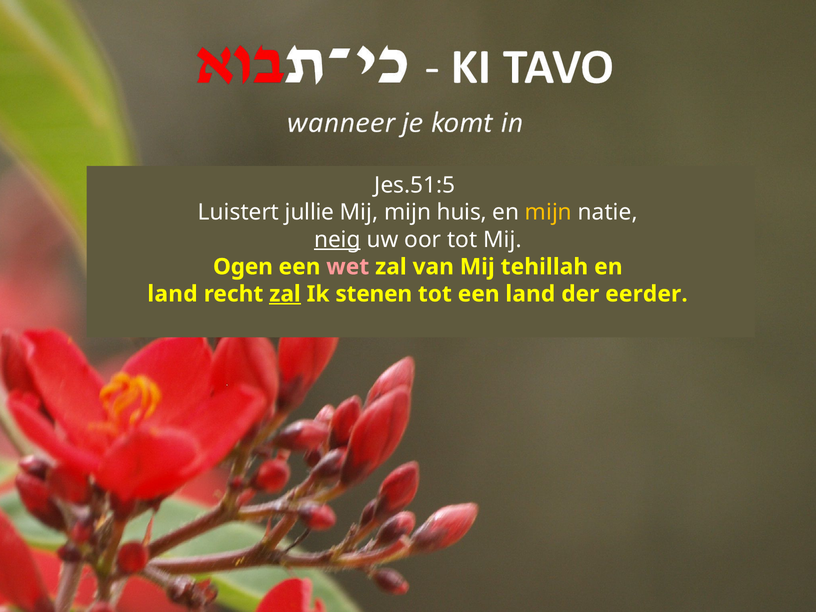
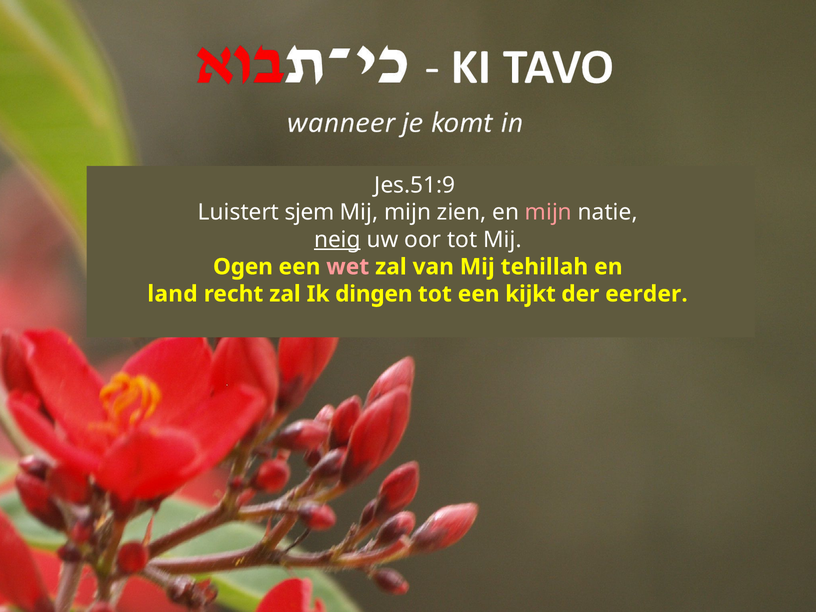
Jes.51:5: Jes.51:5 -> Jes.51:9 (415, 185)
jullie: jullie -> sjem (310, 212)
huis: huis -> zien (462, 212)
mijn colour: yellow -> pink (548, 212)
zal underline: present -> none (285, 294)
stenen: stenen -> dingen (374, 294)
een land: land -> kijkt (531, 294)
